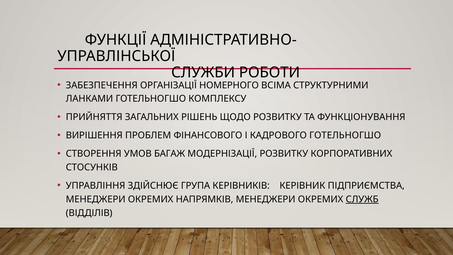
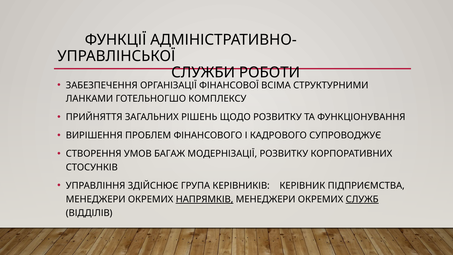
НОМЕРНОГО: НОМЕРНОГО -> ФІНАНСОВОЇ (229, 85)
КАДРОВОГО ГОТЕЛЬНОГШО: ГОТЕЛЬНОГШО -> СУПРОВОДЖУЄ (345, 135)
НАПРЯМКІВ underline: none -> present (205, 199)
